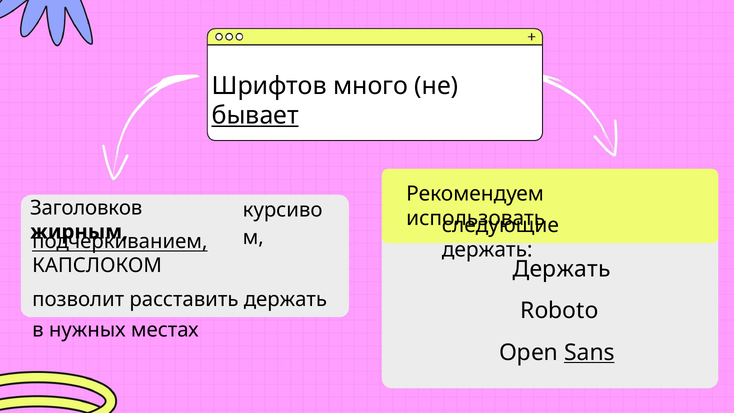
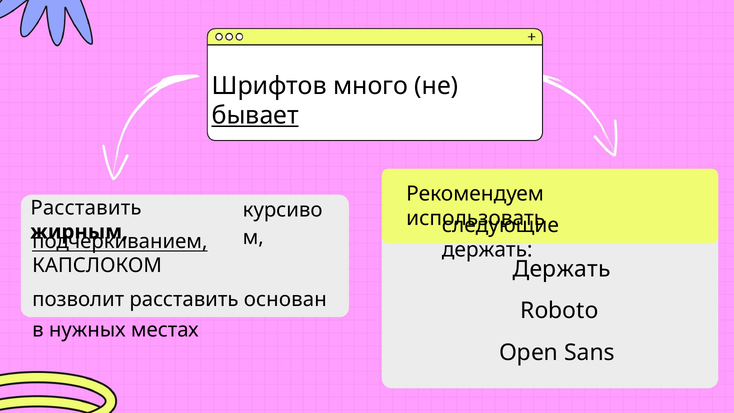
Заголовков: Заголовков -> Расставить (86, 208)
расставить держать: держать -> основан (285, 299)
Sans underline: present -> none (589, 352)
